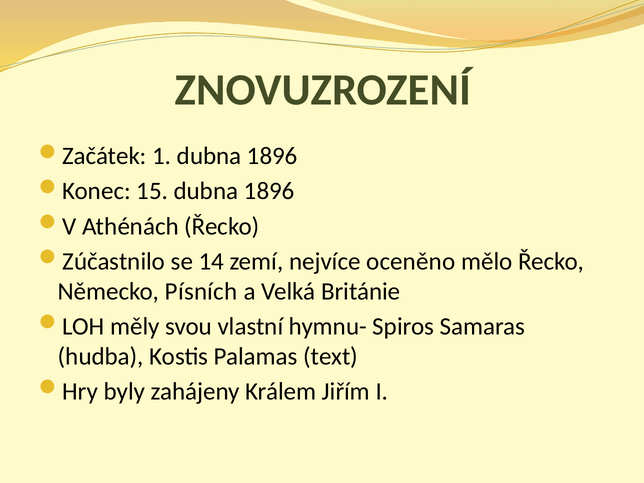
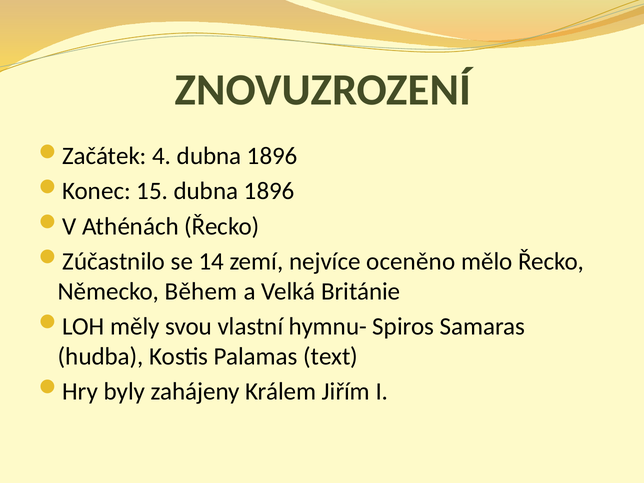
1: 1 -> 4 (162, 156)
Písních: Písních -> Během (201, 291)
